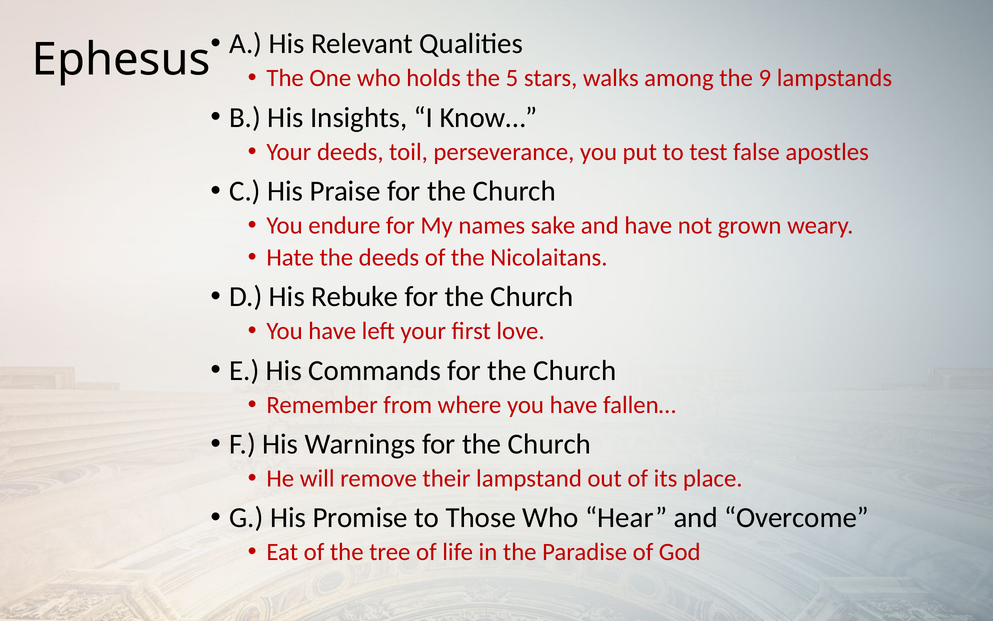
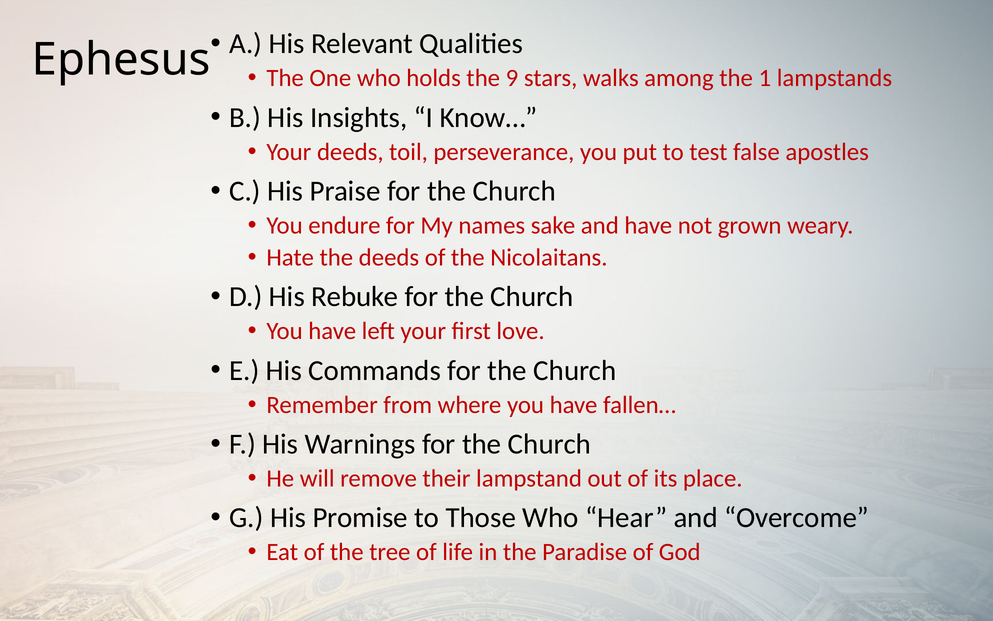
5: 5 -> 9 (512, 78)
9: 9 -> 1 (765, 78)
